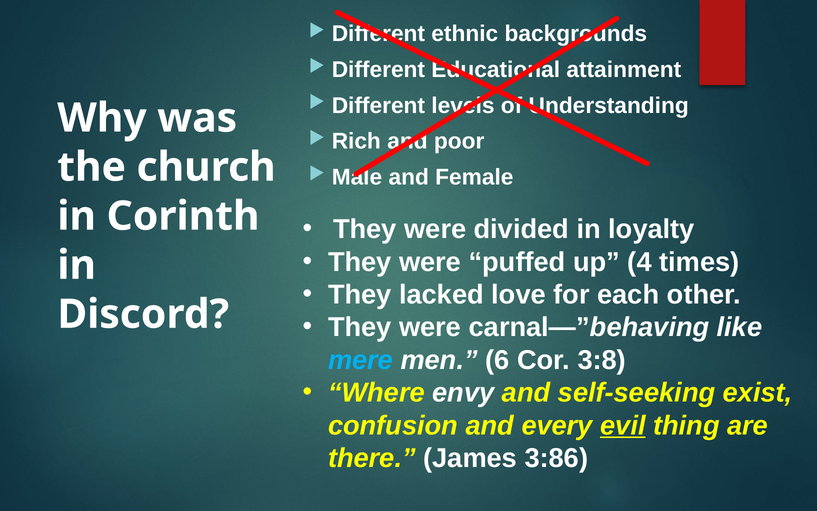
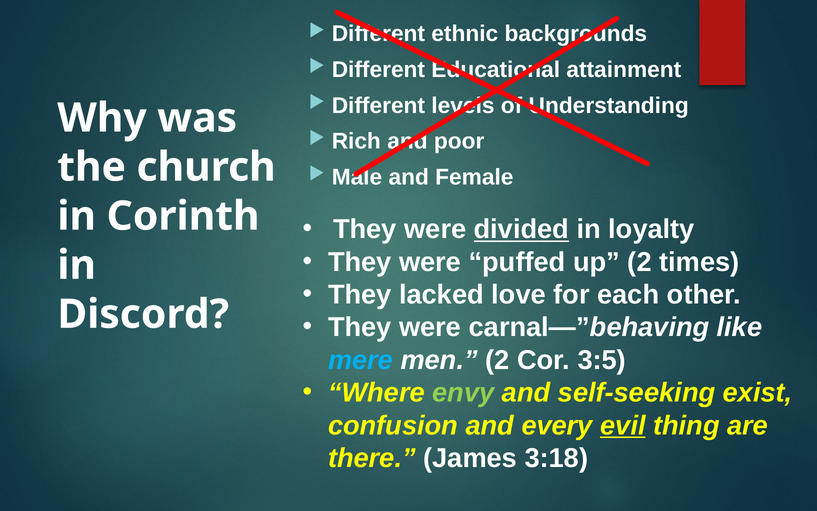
divided underline: none -> present (521, 229)
up 4: 4 -> 2 (640, 262)
men 6: 6 -> 2 (497, 360)
3:8: 3:8 -> 3:5 (602, 360)
envy colour: white -> light green (463, 393)
3:86: 3:86 -> 3:18 (556, 458)
